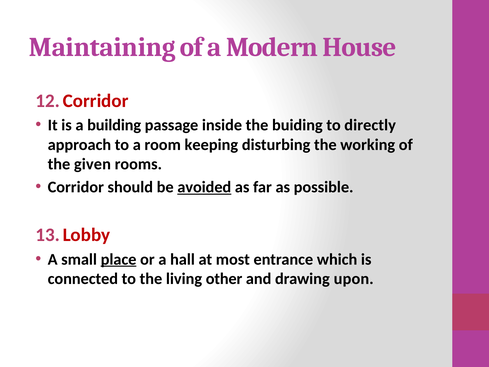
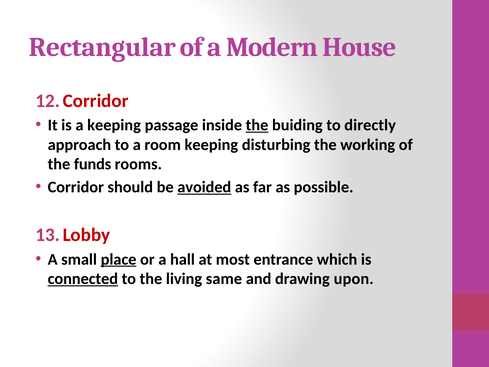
Maintaining: Maintaining -> Rectangular (102, 47)
a building: building -> keeping (114, 125)
the underline: none -> present (257, 125)
given: given -> funds (93, 164)
connected underline: none -> present (83, 279)
other: other -> same (224, 279)
